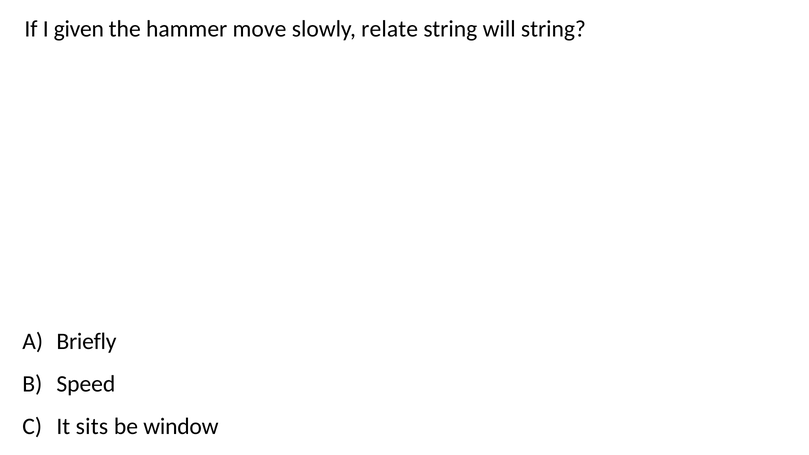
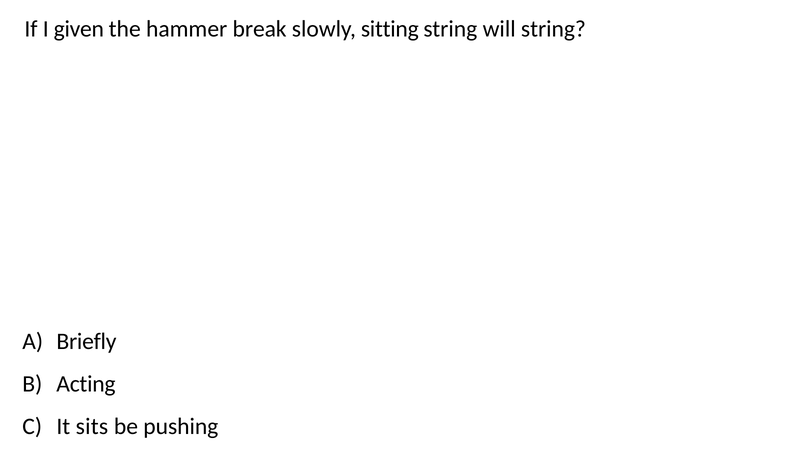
move: move -> break (260, 29)
relate: relate -> sitting (390, 29)
Speed: Speed -> Acting (86, 384)
window: window -> pushing (181, 426)
